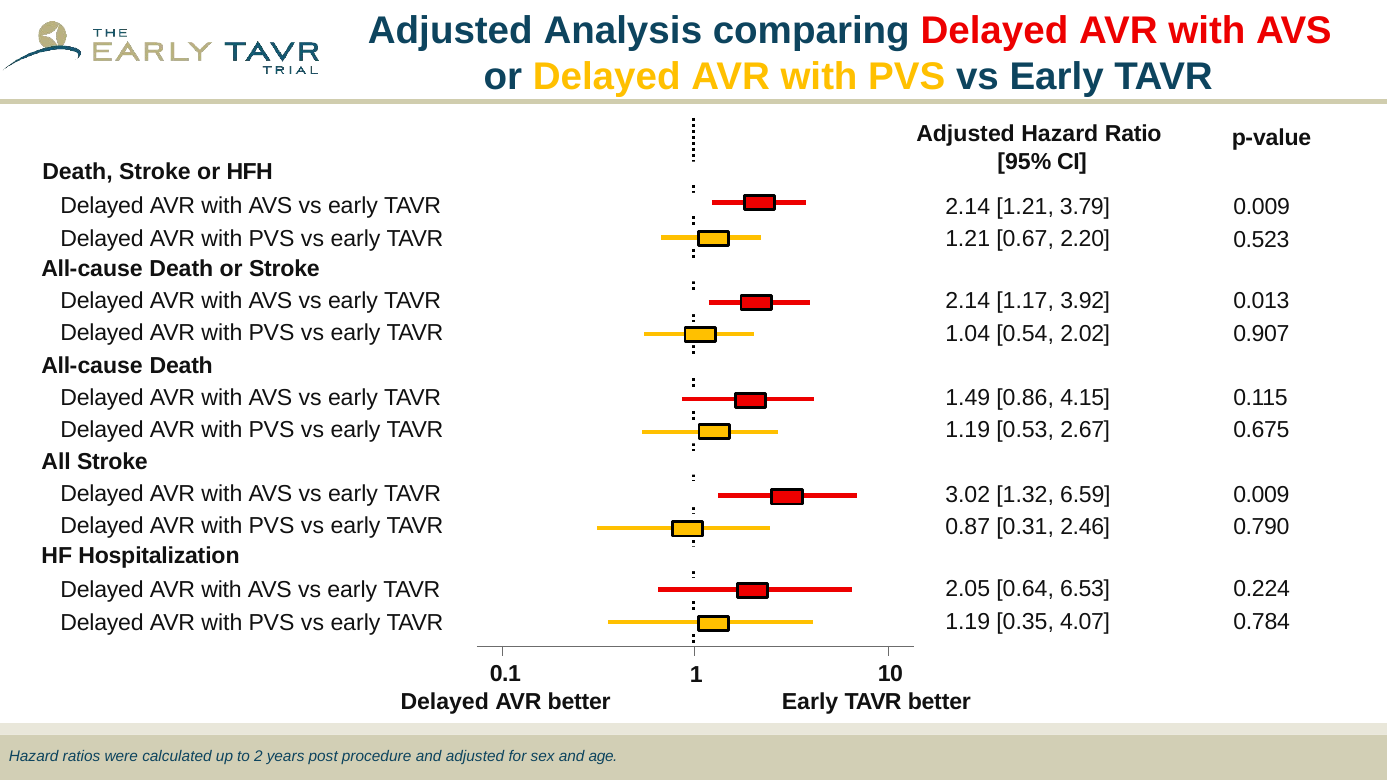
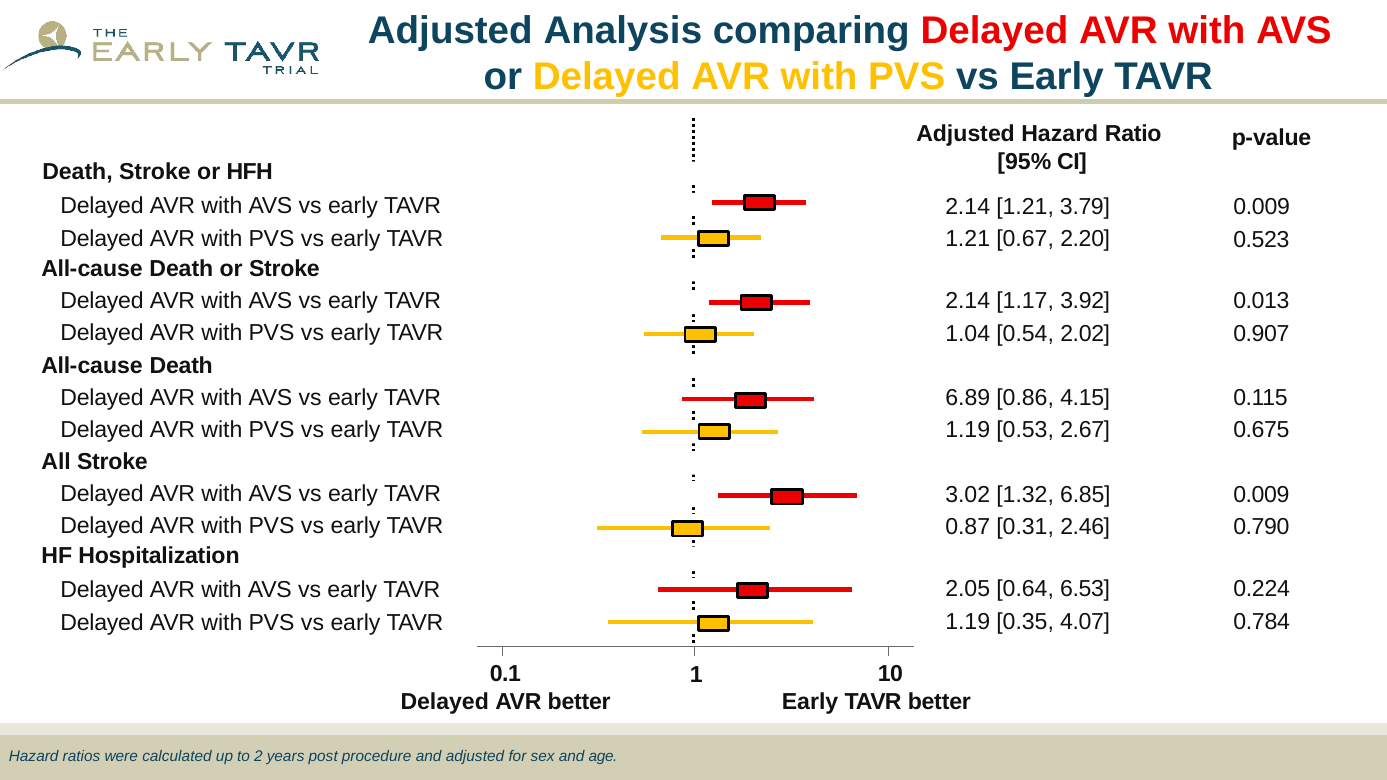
1.49: 1.49 -> 6.89 (968, 398)
6.59: 6.59 -> 6.85 (1085, 495)
